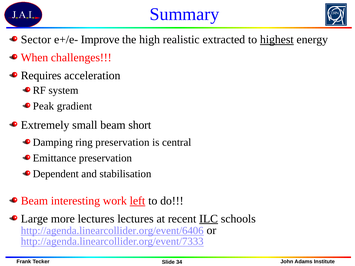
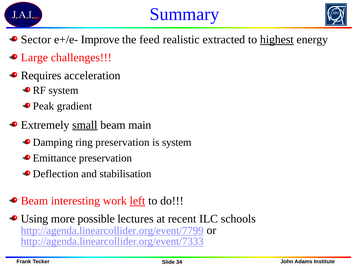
high: high -> feed (149, 40)
When: When -> Large (34, 58)
small underline: none -> present (85, 125)
short: short -> main (140, 125)
is central: central -> system (177, 143)
Dependent: Dependent -> Deflection (56, 174)
Large: Large -> Using (34, 219)
more lectures: lectures -> possible (96, 219)
ILC underline: present -> none (209, 219)
http://agenda.linearcollider.org/event/6406: http://agenda.linearcollider.org/event/6406 -> http://agenda.linearcollider.org/event/7799 (112, 231)
